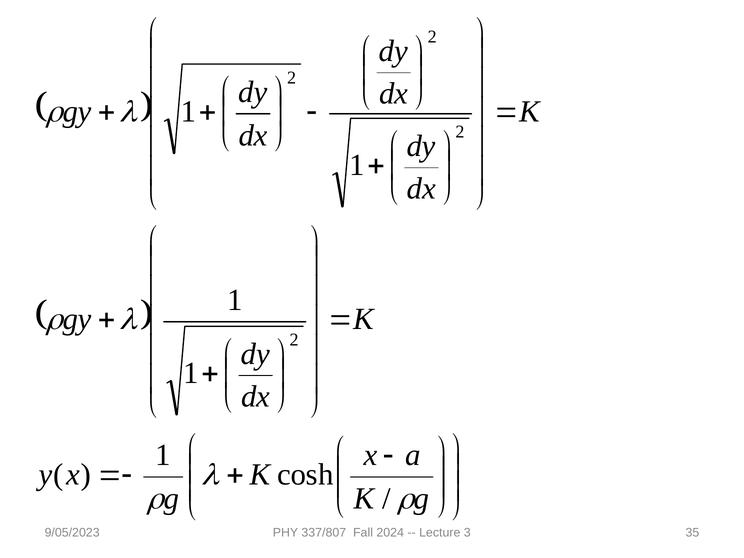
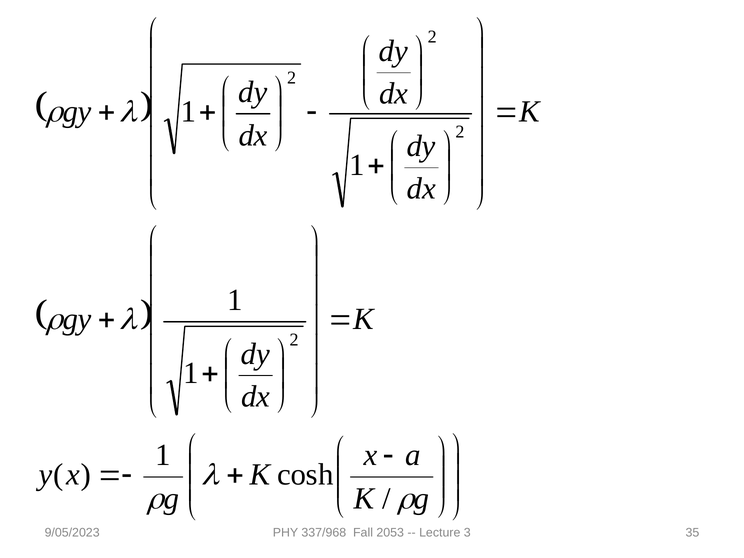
337/807: 337/807 -> 337/968 (324, 533)
2024: 2024 -> 2053 (390, 533)
